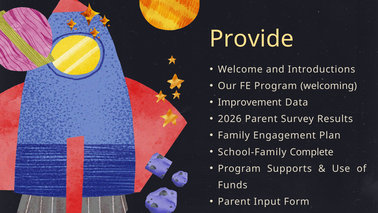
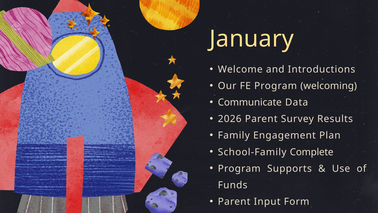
Provide: Provide -> January (252, 39)
Improvement: Improvement -> Communicate (250, 102)
